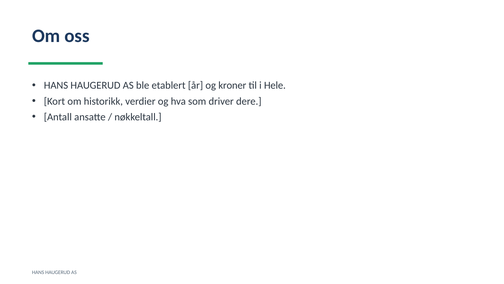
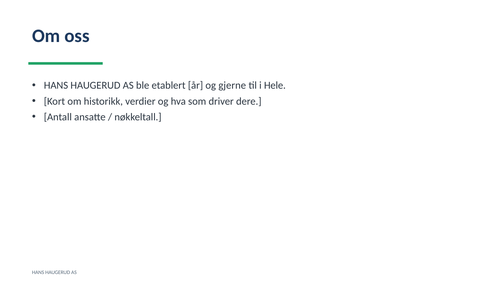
kroner: kroner -> gjerne (232, 85)
